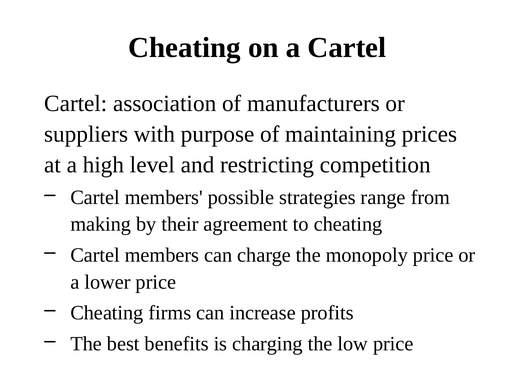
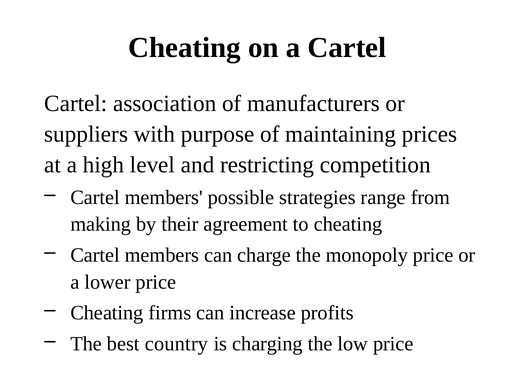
benefits: benefits -> country (177, 343)
